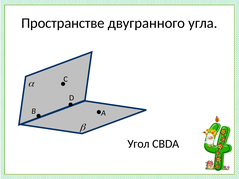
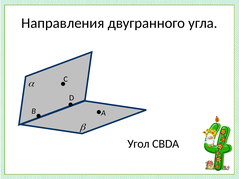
Пространстве: Пространстве -> Направления (63, 23)
